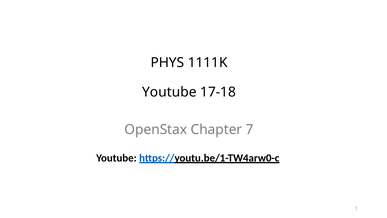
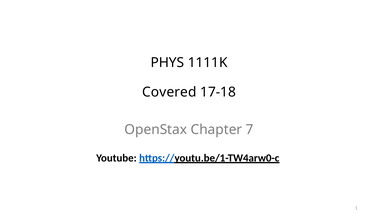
Youtube: Youtube -> Covered (169, 92)
